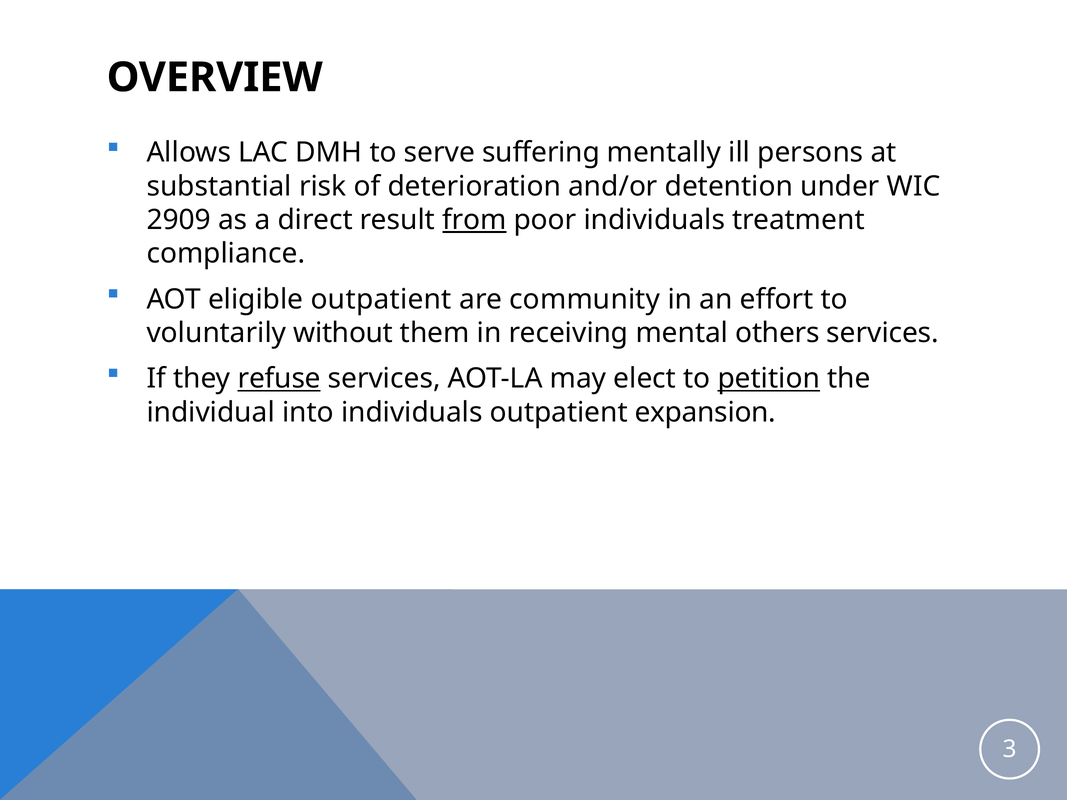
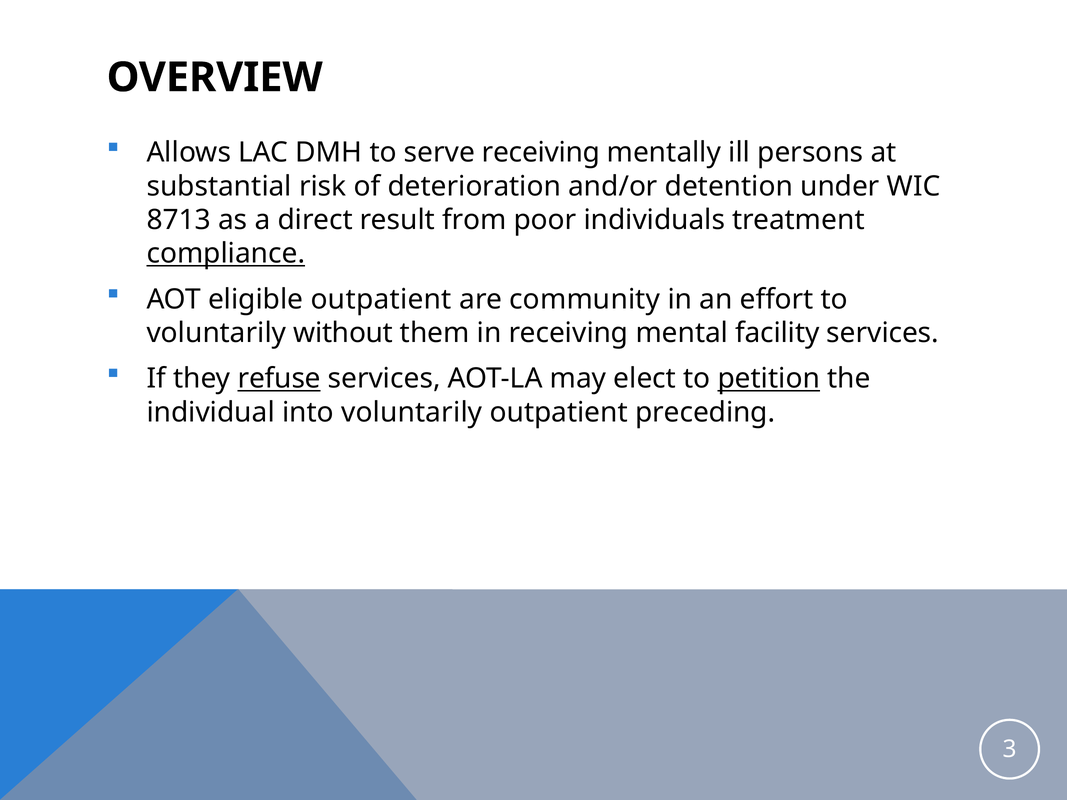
serve suffering: suffering -> receiving (541, 153)
2909: 2909 -> 8713 (179, 220)
from underline: present -> none (474, 220)
compliance underline: none -> present (226, 254)
others: others -> facility (777, 333)
into individuals: individuals -> voluntarily (412, 412)
expansion: expansion -> preceding (705, 412)
